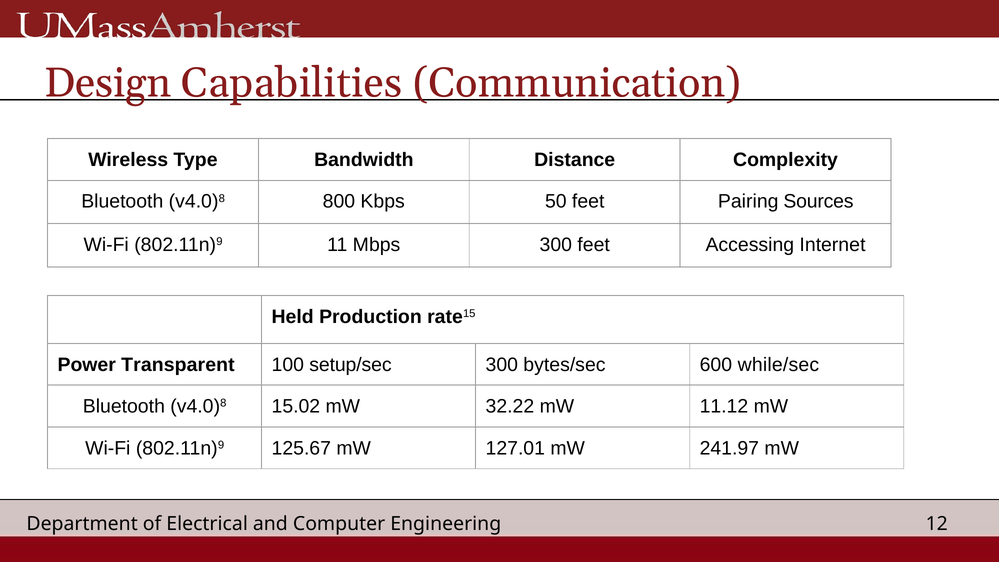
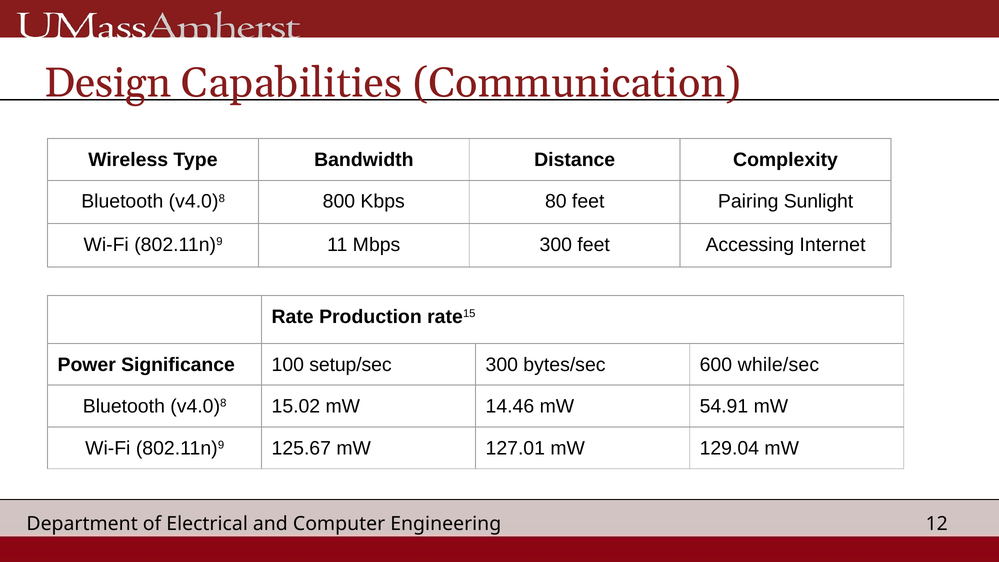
50: 50 -> 80 (556, 202)
Sources: Sources -> Sunlight (818, 202)
Held: Held -> Rate (293, 317)
Transparent: Transparent -> Significance (178, 365)
32.22: 32.22 -> 14.46 (510, 406)
11.12: 11.12 -> 54.91 (724, 406)
241.97: 241.97 -> 129.04 (729, 448)
